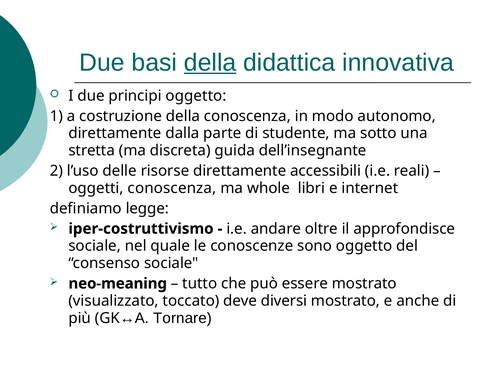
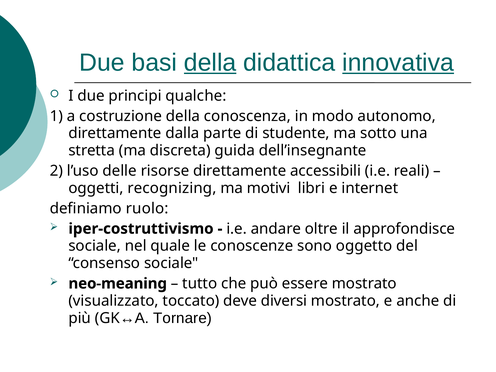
innovativa underline: none -> present (398, 63)
principi oggetto: oggetto -> qualche (196, 96)
oggetti conoscenza: conoscenza -> recognizing (172, 188)
whole: whole -> motivi (269, 188)
legge: legge -> ruolo (147, 208)
